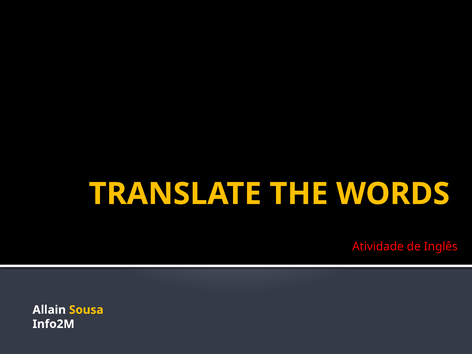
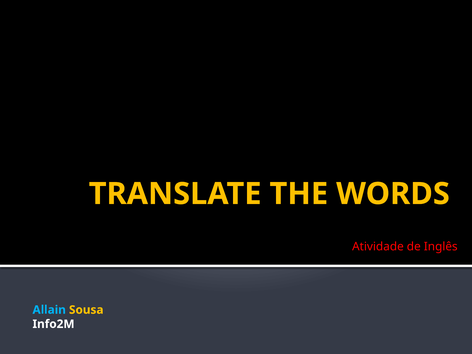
Allain colour: white -> light blue (49, 310)
